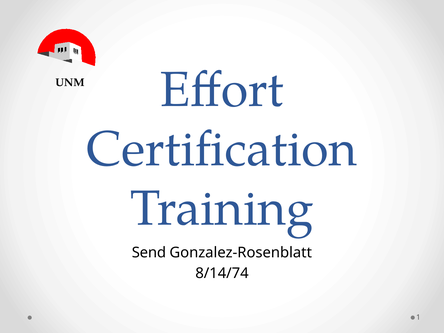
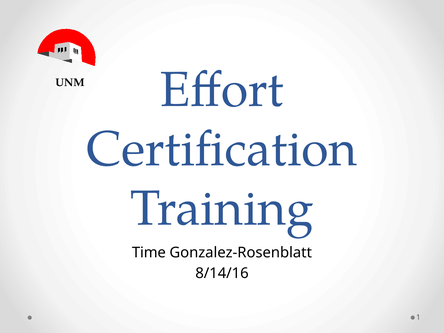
Send: Send -> Time (149, 253)
8/14/74: 8/14/74 -> 8/14/16 (222, 273)
